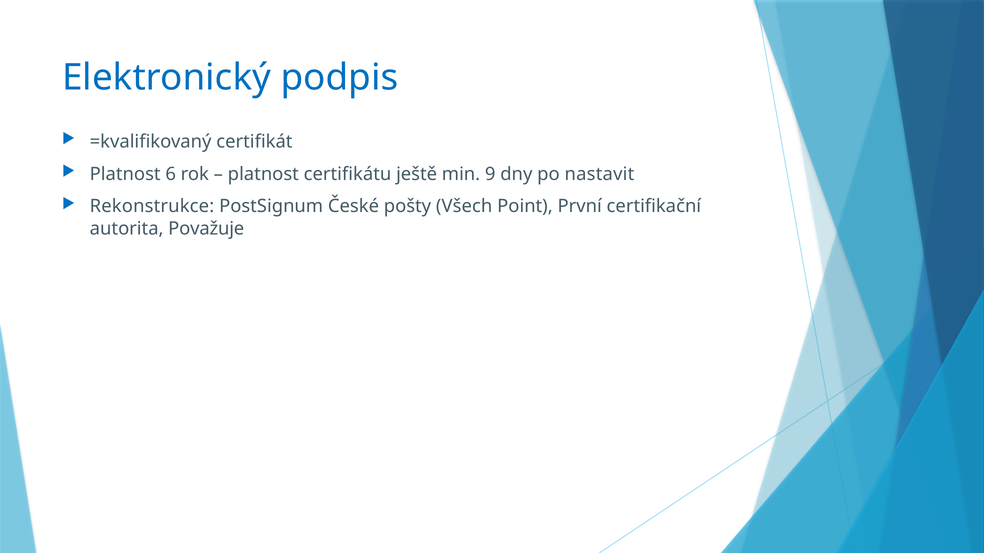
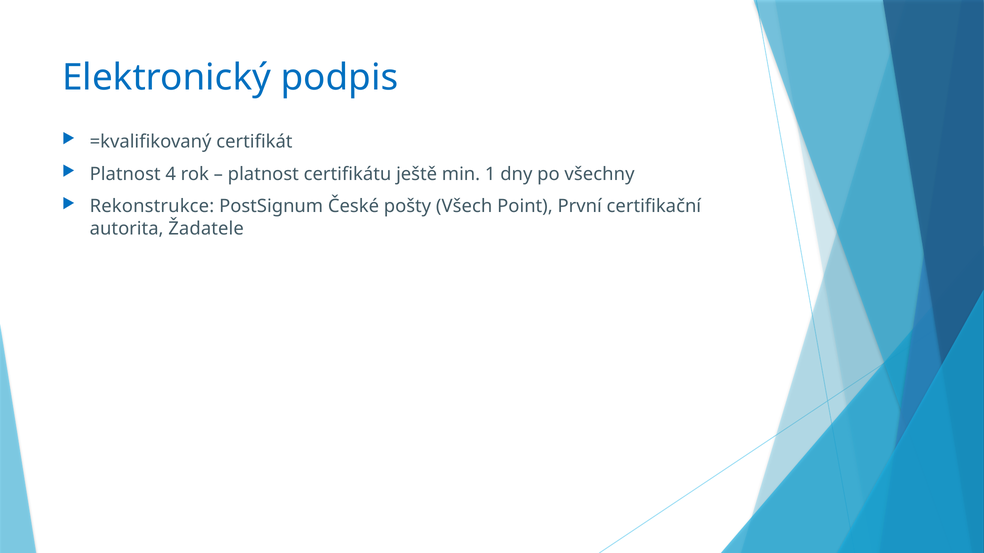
6: 6 -> 4 (171, 174)
9: 9 -> 1 (490, 174)
nastavit: nastavit -> všechny (600, 174)
Považuje: Považuje -> Žadatele (206, 229)
